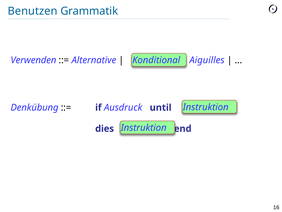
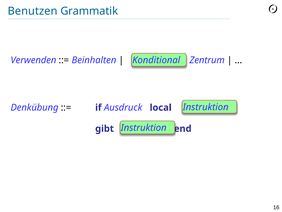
Alternative: Alternative -> Beinhalten (94, 60)
Aiguilles: Aiguilles -> Zentrum (207, 60)
until: until -> local (161, 107)
dies: dies -> gibt (105, 128)
